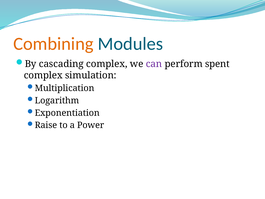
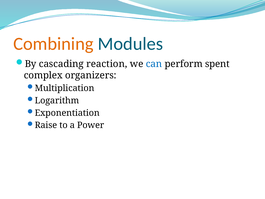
cascading complex: complex -> reaction (107, 64)
can colour: purple -> blue (154, 64)
simulation: simulation -> organizers (91, 75)
